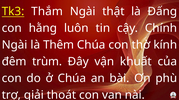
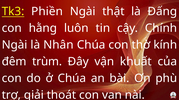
Thắm: Thắm -> Phiền (47, 12)
Thêm: Thêm -> Nhân (58, 45)
